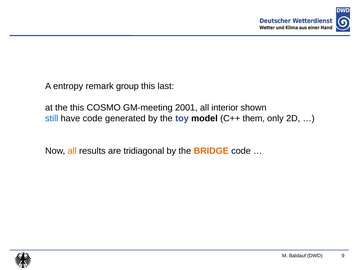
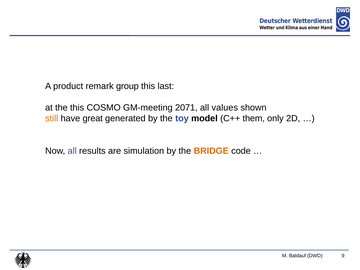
entropy: entropy -> product (68, 86)
2001: 2001 -> 2071 (186, 108)
interior: interior -> values (225, 108)
still colour: blue -> orange (52, 118)
have code: code -> great (93, 118)
all colour: orange -> purple (72, 151)
tridiagonal: tridiagonal -> simulation (144, 151)
